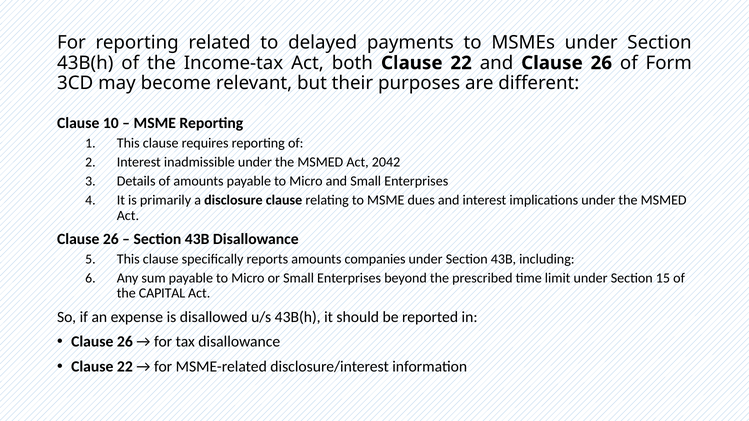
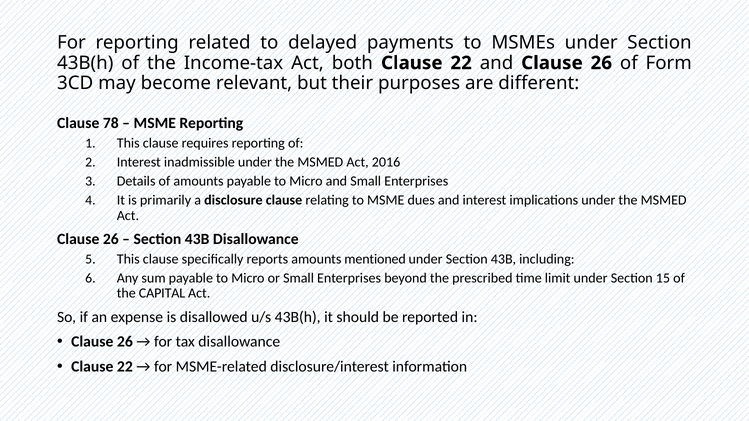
10: 10 -> 78 (111, 123)
2042: 2042 -> 2016 (386, 162)
companies: companies -> mentioned (375, 259)
